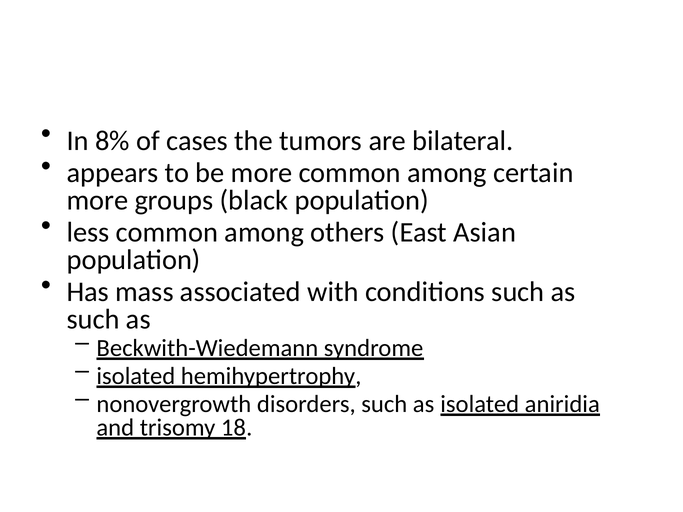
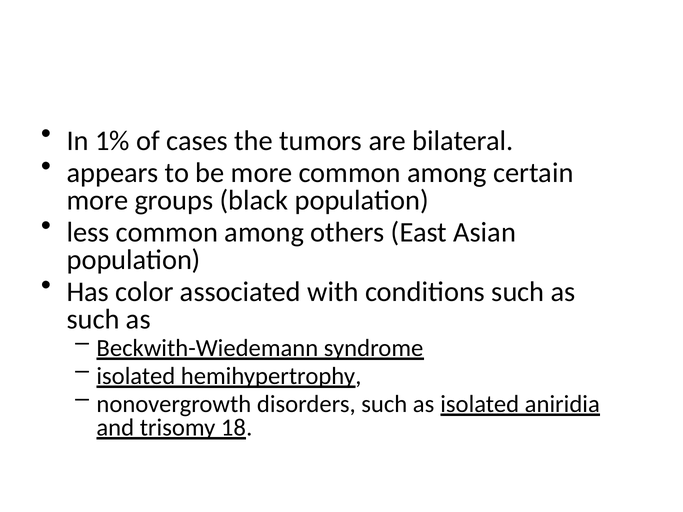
8%: 8% -> 1% (112, 141)
mass: mass -> color (144, 292)
